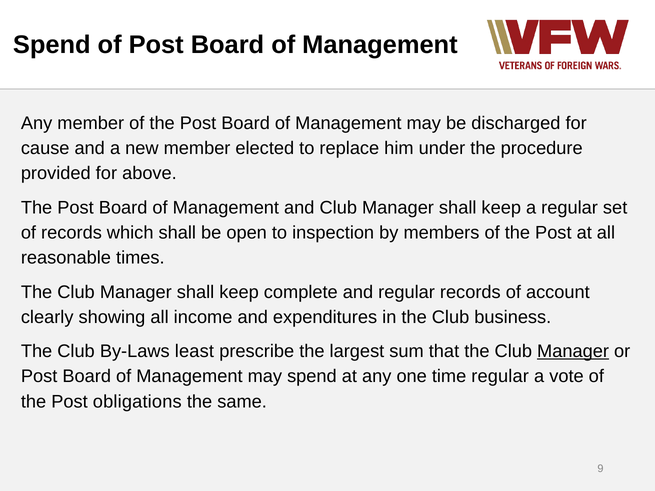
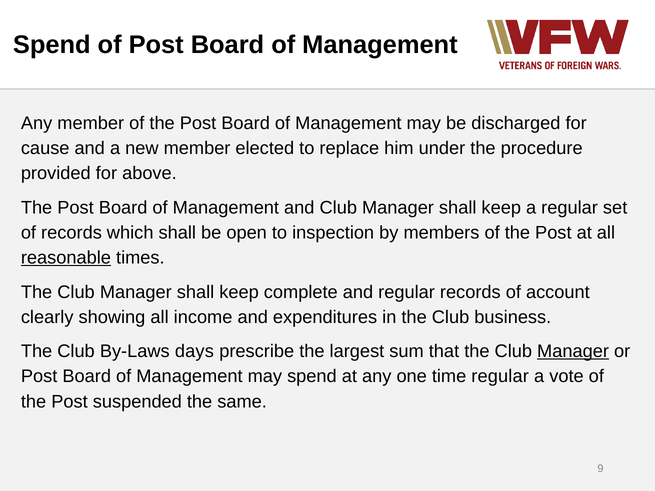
reasonable underline: none -> present (66, 258)
least: least -> days (194, 352)
obligations: obligations -> suspended (137, 402)
